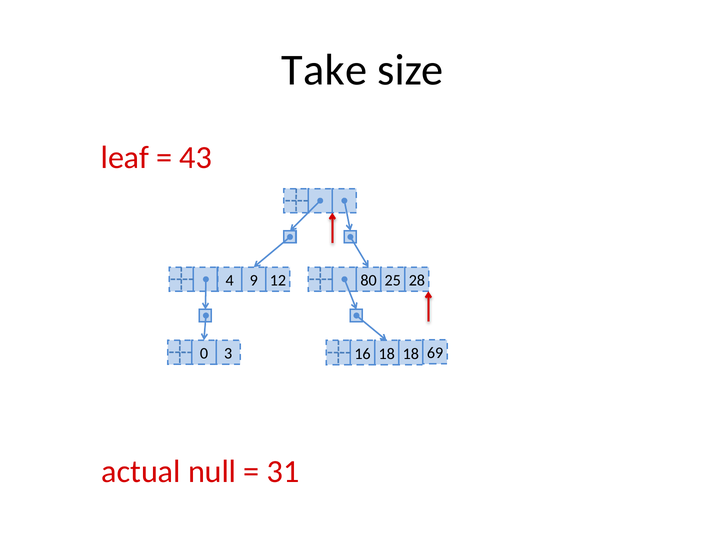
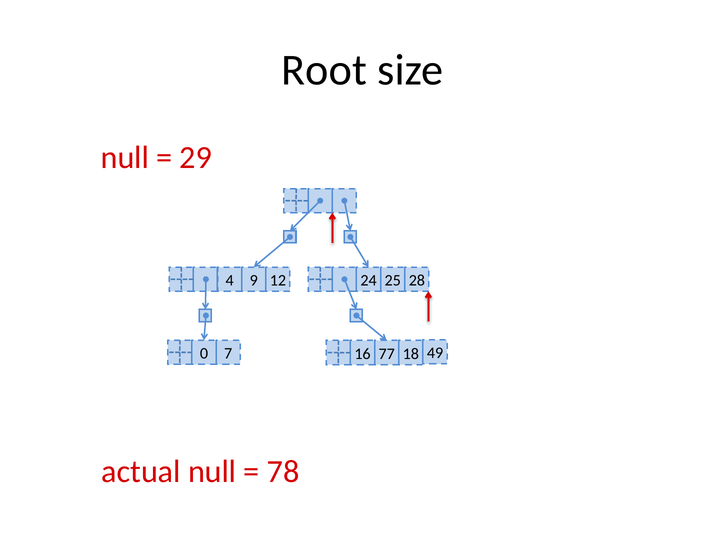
Take: Take -> Root (324, 70)
leaf: leaf -> null (125, 157)
43: 43 -> 29 (196, 157)
80: 80 -> 24 (369, 280)
3: 3 -> 7 (228, 353)
16 18: 18 -> 77 (387, 354)
69: 69 -> 49 (435, 353)
31: 31 -> 78 (283, 472)
